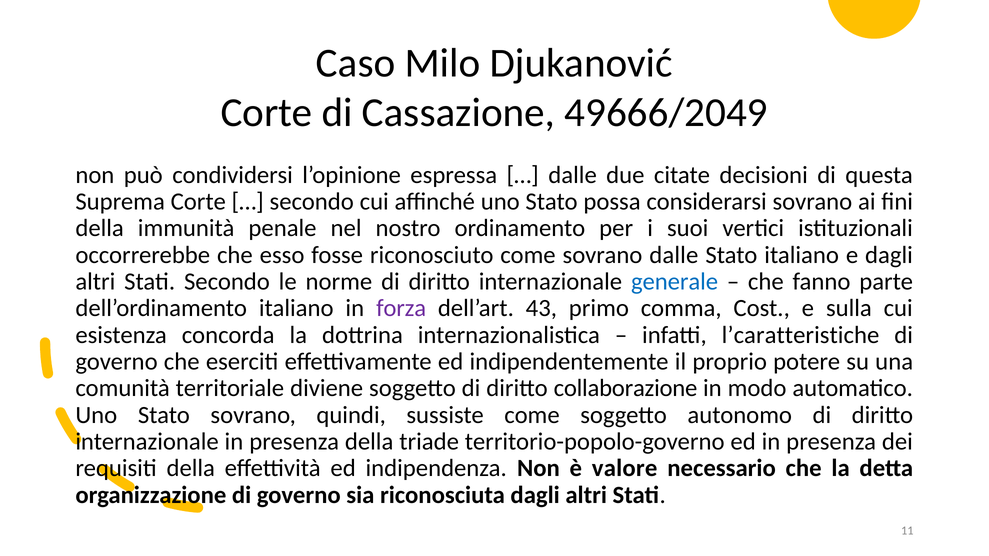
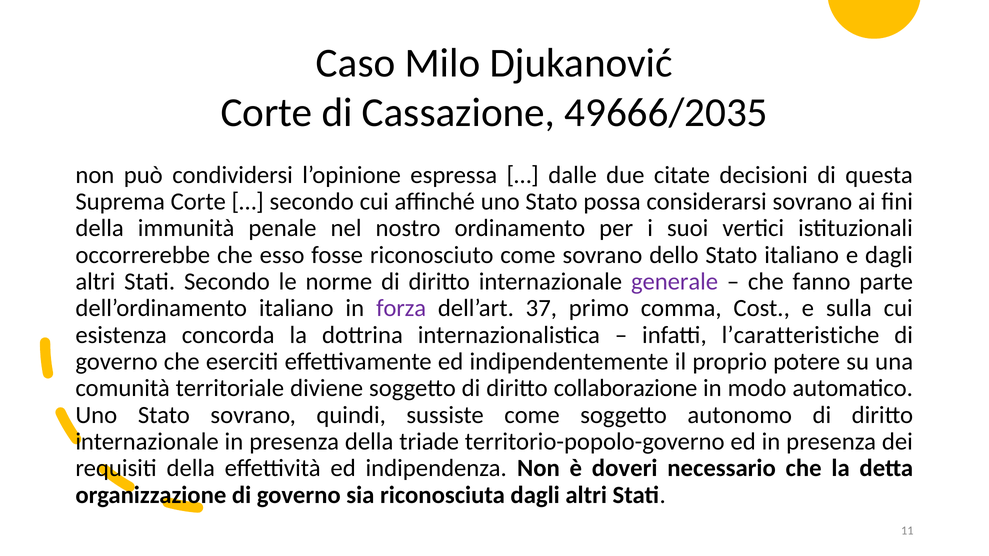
49666/2049: 49666/2049 -> 49666/2035 (666, 113)
sovrano dalle: dalle -> dello (674, 255)
generale colour: blue -> purple (675, 282)
43: 43 -> 37 (541, 308)
valore: valore -> doveri (625, 469)
